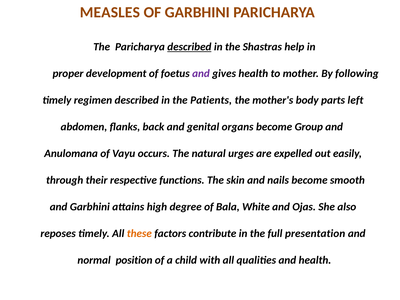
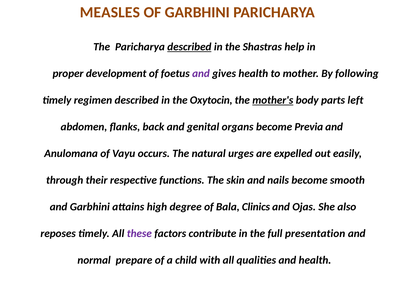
Patients: Patients -> Oxytocin (211, 100)
mother's underline: none -> present (273, 100)
Group: Group -> Previa (309, 127)
White: White -> Clinics (256, 207)
these colour: orange -> purple (139, 234)
position: position -> prepare (134, 260)
